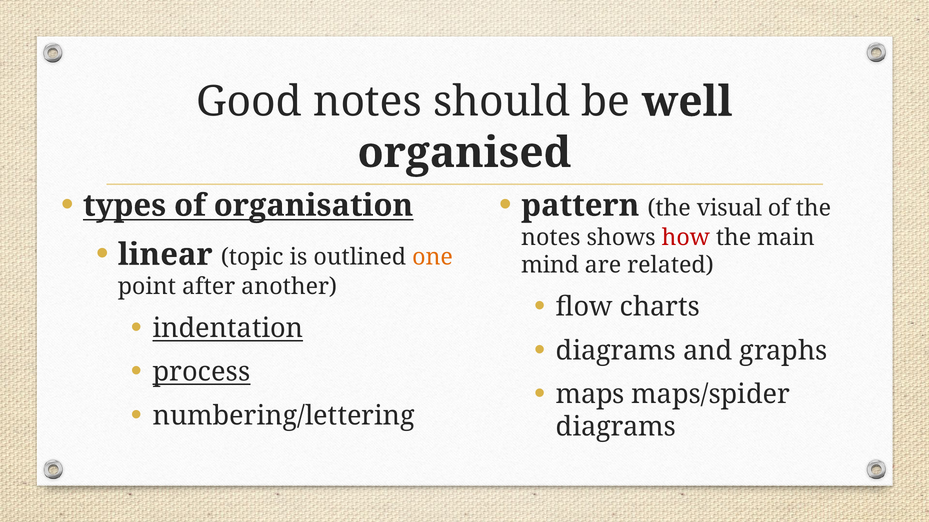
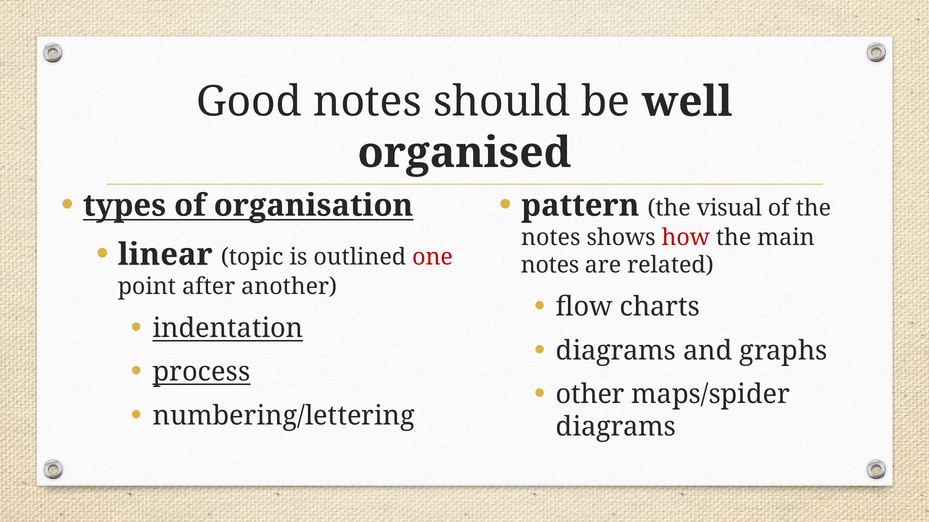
one colour: orange -> red (433, 257)
mind: mind -> notes (550, 266)
maps: maps -> other (590, 395)
